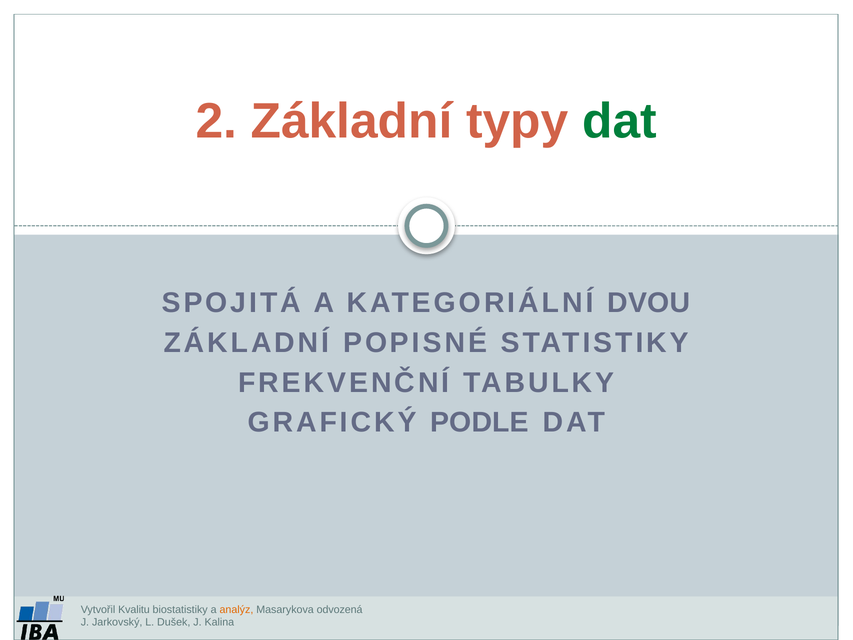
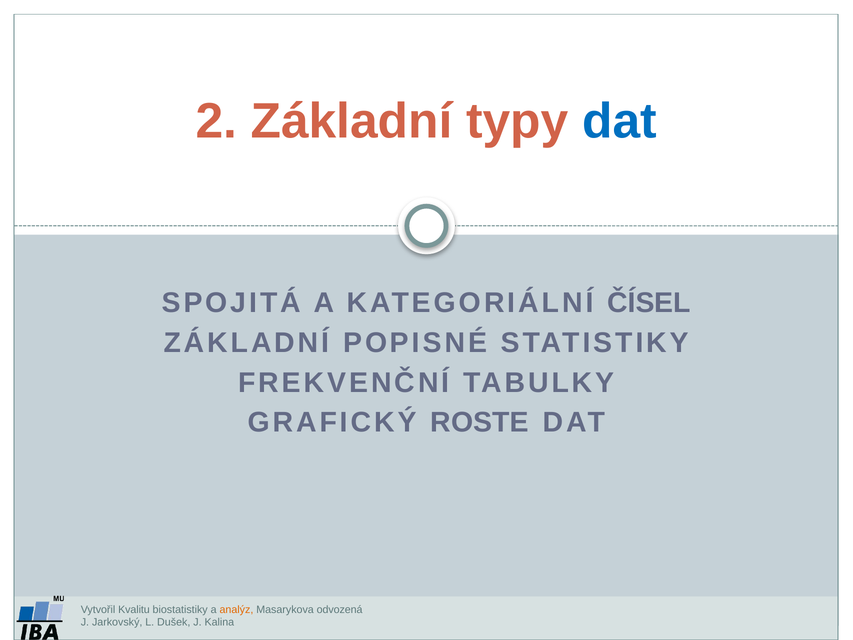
dat colour: green -> blue (619, 121)
DVOU: DVOU -> ČÍSEL (649, 303)
PODLE: PODLE -> ROSTE (480, 422)
